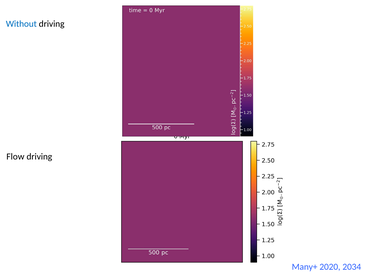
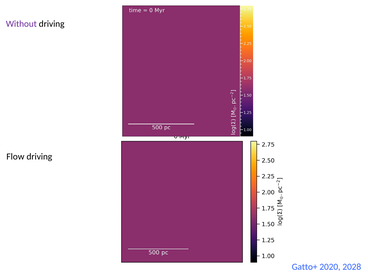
Without colour: blue -> purple (21, 24)
Many+: Many+ -> Gatto+ (305, 267)
2034: 2034 -> 2028 (352, 267)
